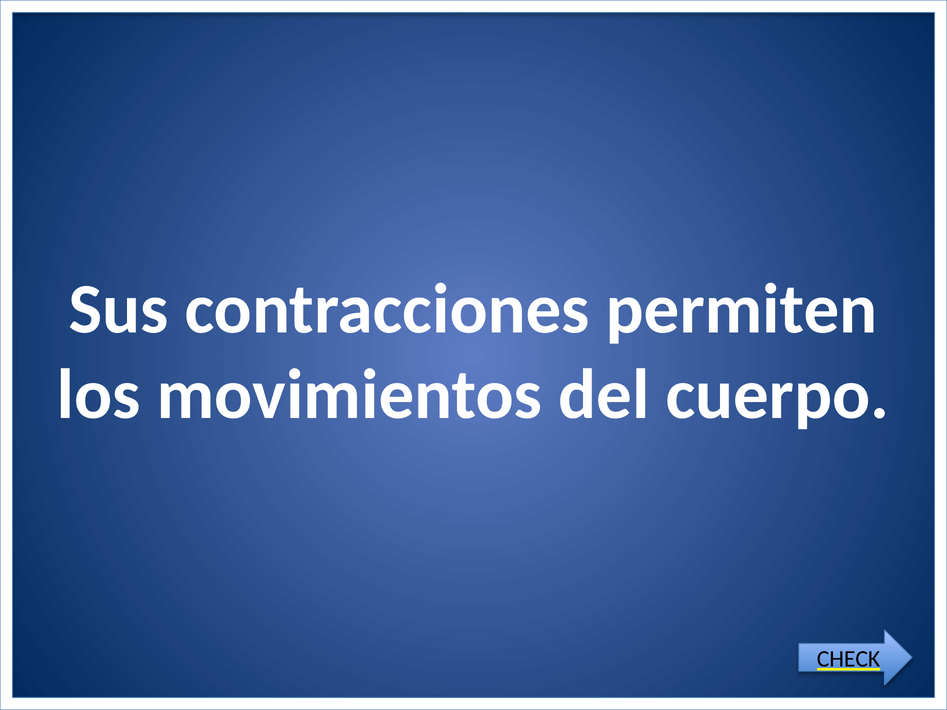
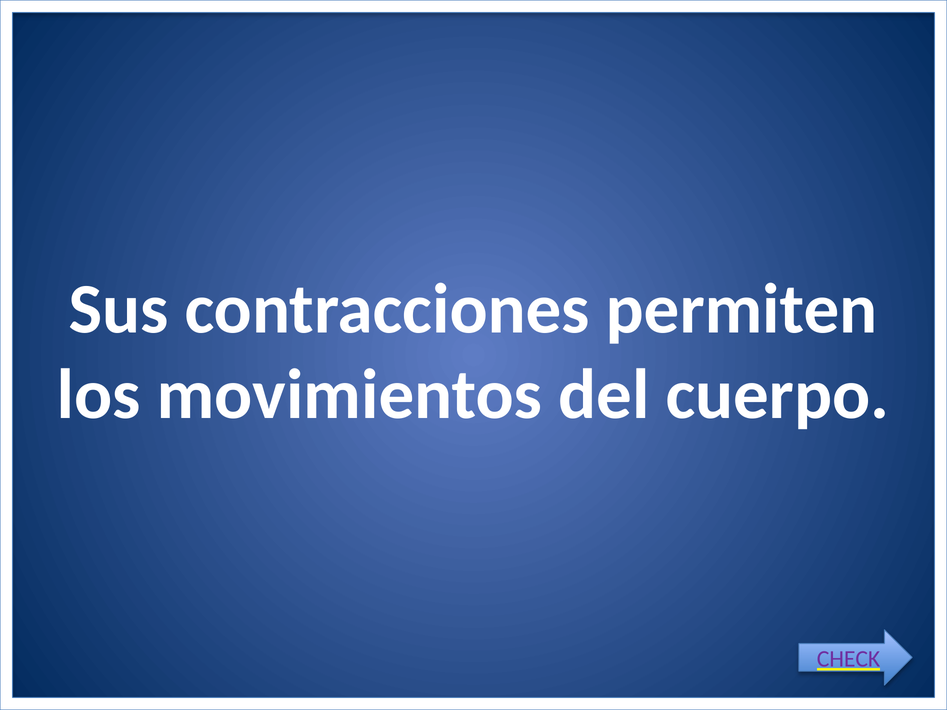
CHECK colour: black -> purple (849, 659)
